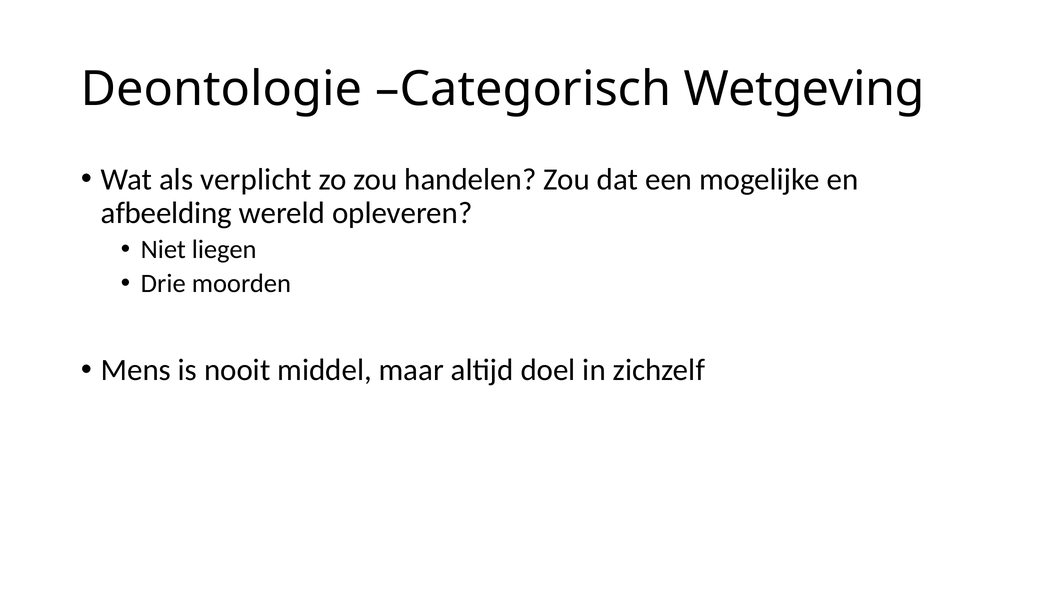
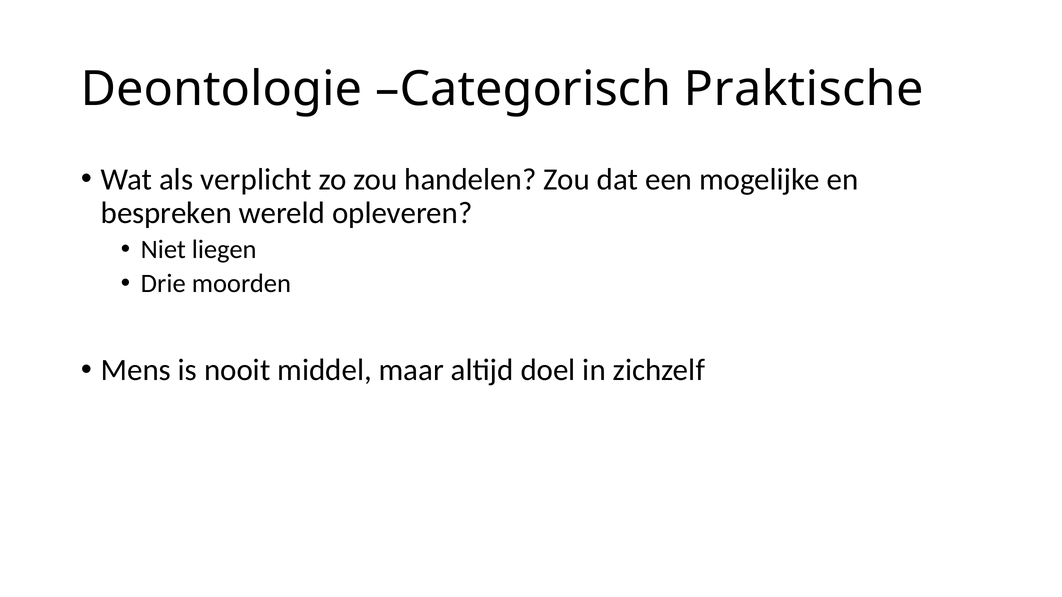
Wetgeving: Wetgeving -> Praktische (804, 89)
afbeelding: afbeelding -> bespreken (166, 213)
